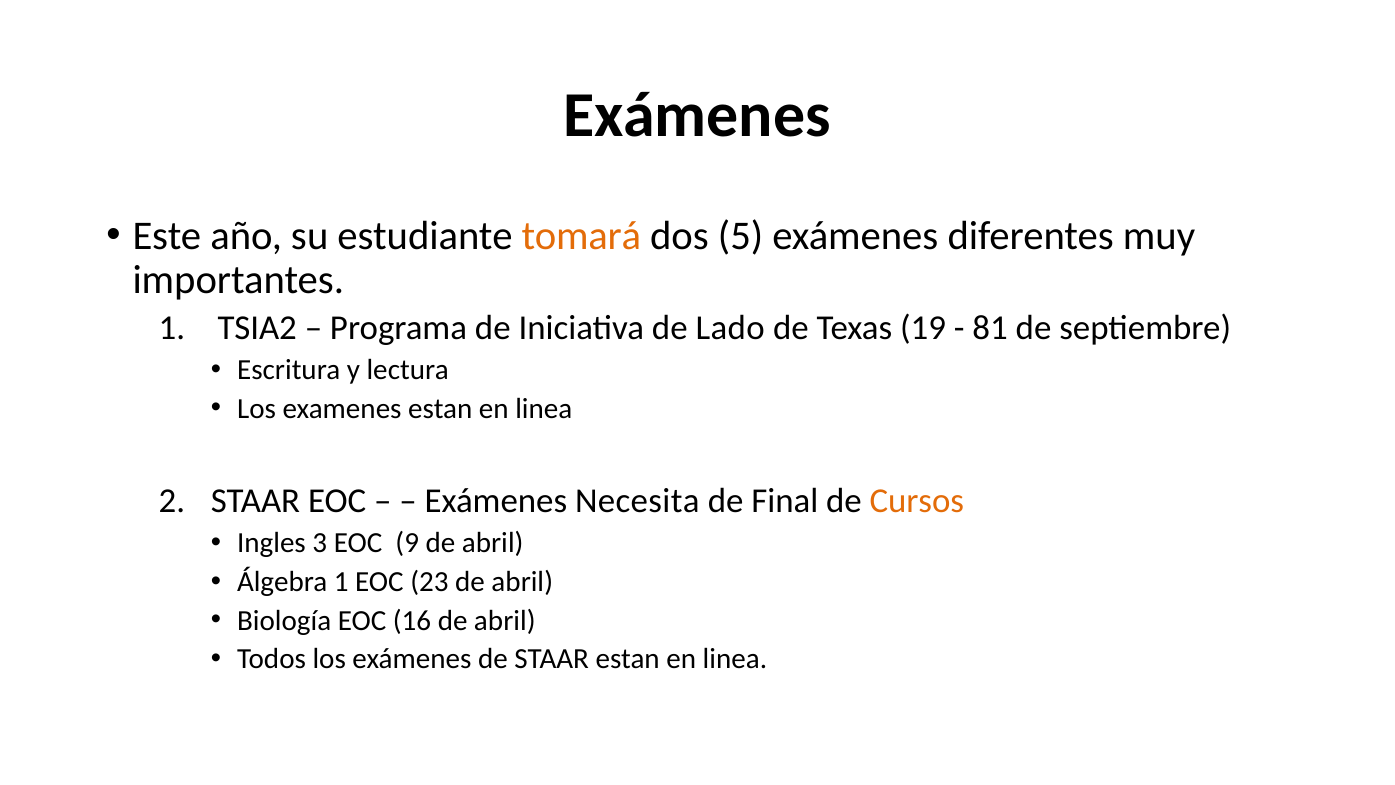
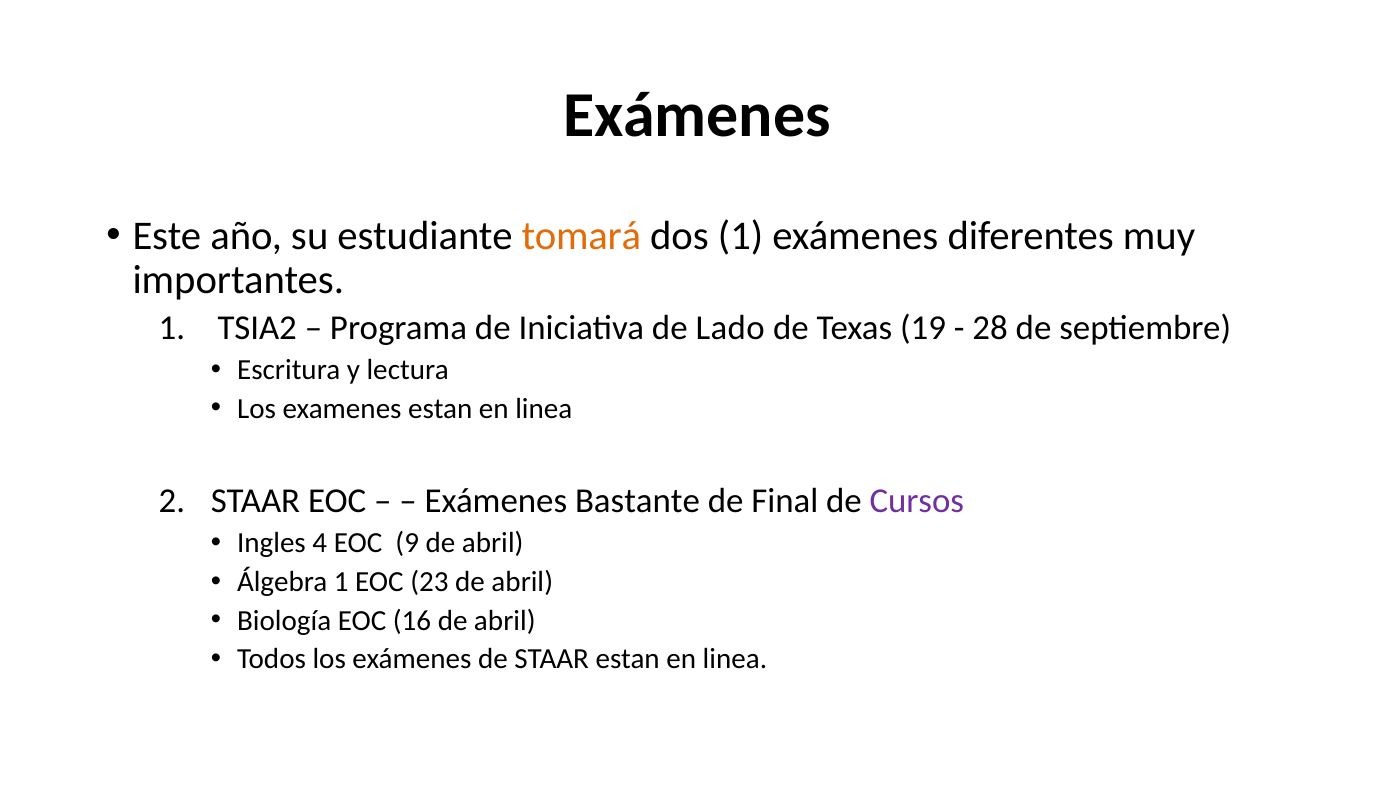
dos 5: 5 -> 1 (741, 236)
81: 81 -> 28 (990, 328)
Necesita: Necesita -> Bastante (637, 501)
Cursos colour: orange -> purple (917, 501)
3: 3 -> 4 (320, 543)
